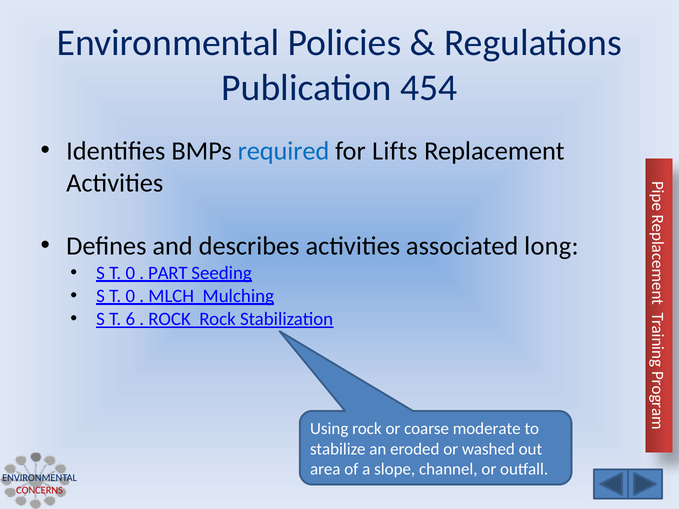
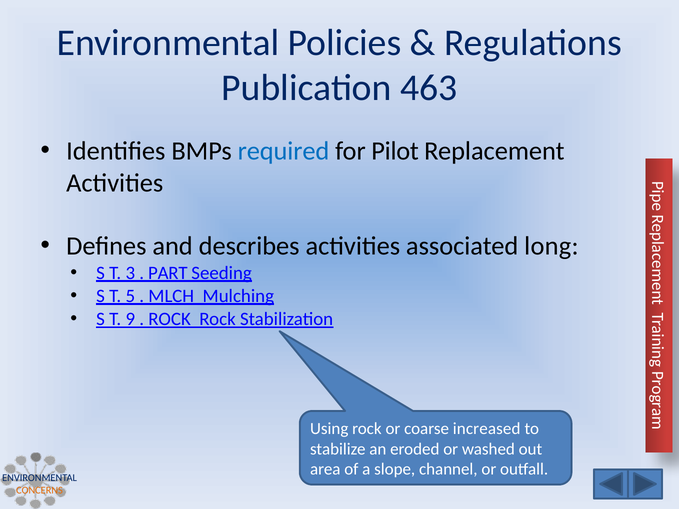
454: 454 -> 463 (429, 88)
Lifts: Lifts -> Pilot (395, 151)
0: 0 -> 3 (130, 273)
0: 0 -> 5 (130, 296)
6: 6 -> 9 (130, 319)
moderate: moderate -> increased (487, 429)
CONCERNS colour: red -> orange (40, 491)
